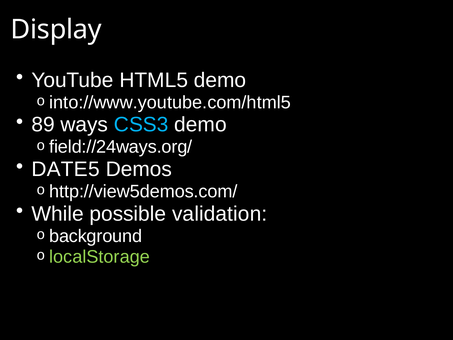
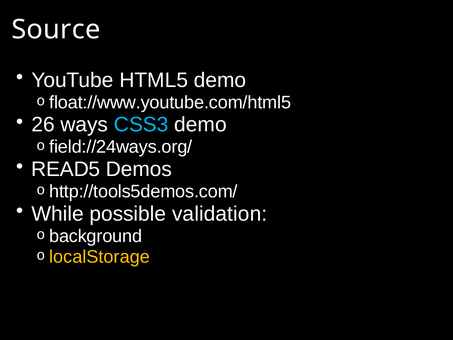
Display: Display -> Source (56, 29)
into://www.youtube.com/html5: into://www.youtube.com/html5 -> float://www.youtube.com/html5 (170, 102)
89: 89 -> 26 (43, 125)
DATE5: DATE5 -> READ5 (66, 169)
http://view5demos.com/: http://view5demos.com/ -> http://tools5demos.com/ (143, 191)
localStorage colour: light green -> yellow (100, 257)
